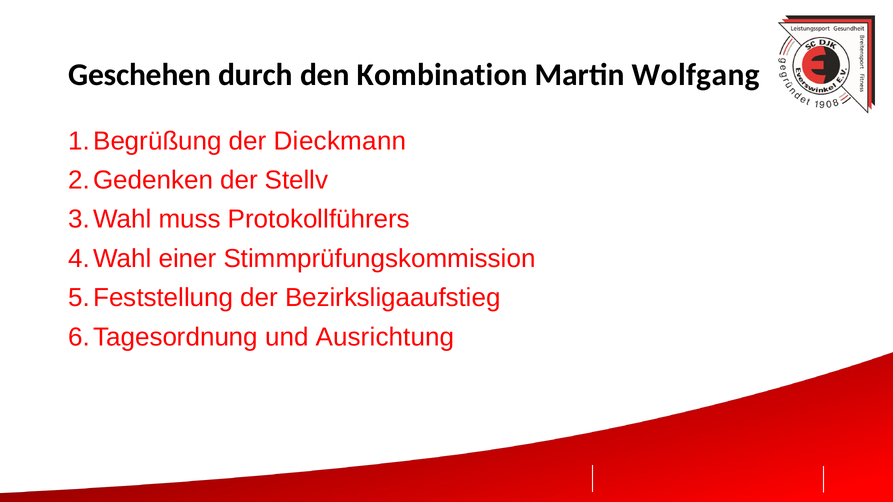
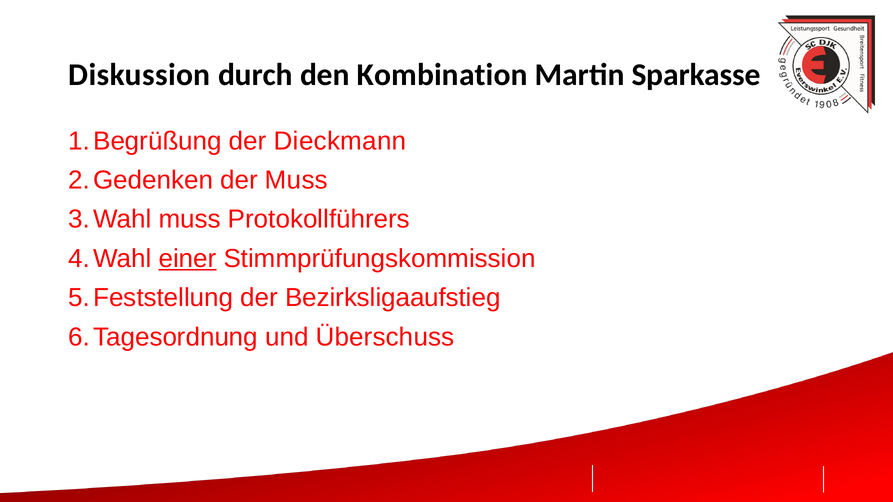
Geschehen: Geschehen -> Diskussion (139, 75)
Wolfgang: Wolfgang -> Sparkasse (696, 75)
der Stellv: Stellv -> Muss (296, 180)
einer underline: none -> present (188, 259)
Ausrichtung: Ausrichtung -> Überschuss (385, 337)
